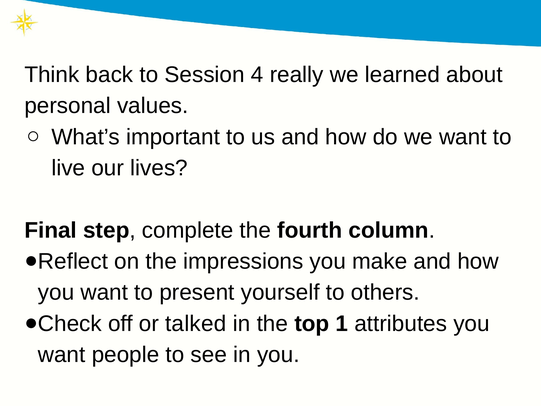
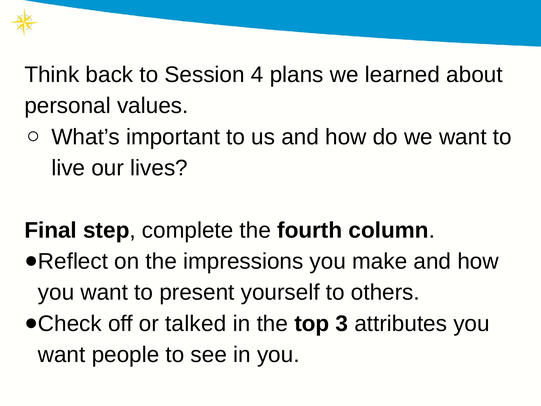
really: really -> plans (297, 75)
1: 1 -> 3 (342, 323)
